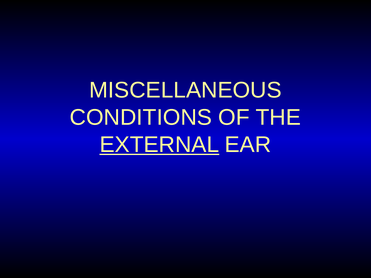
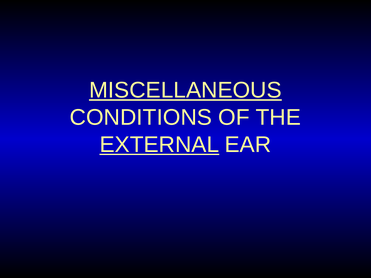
MISCELLANEOUS underline: none -> present (185, 90)
